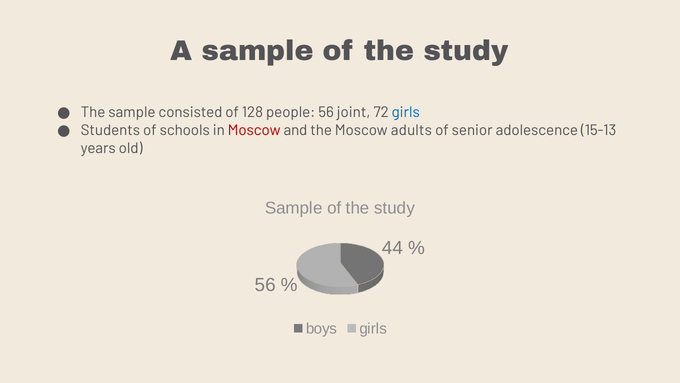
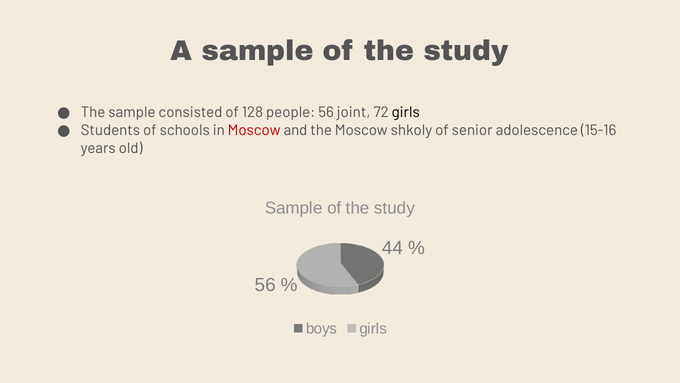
girls colour: blue -> black (406, 112)
adults: adults -> shkoly (411, 130)
15-13: 15-13 -> 15-16 (599, 130)
